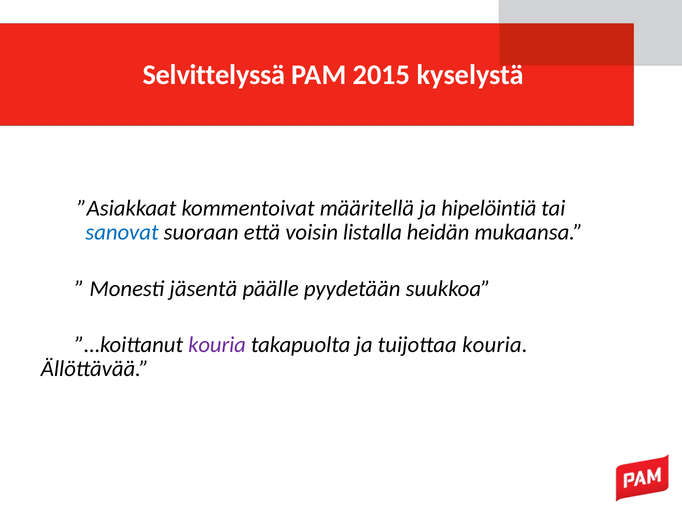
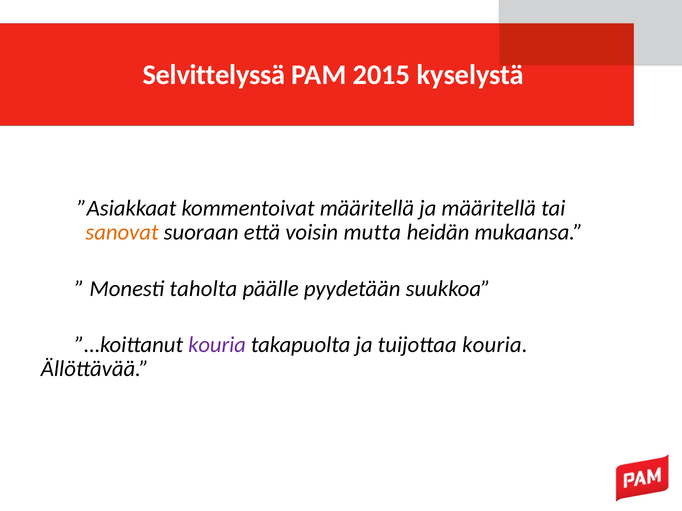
ja hipelöintiä: hipelöintiä -> määritellä (489, 209)
sanovat colour: blue -> orange (122, 232)
listalla: listalla -> mutta (372, 232)
jäsentä: jäsentä -> taholta (203, 289)
